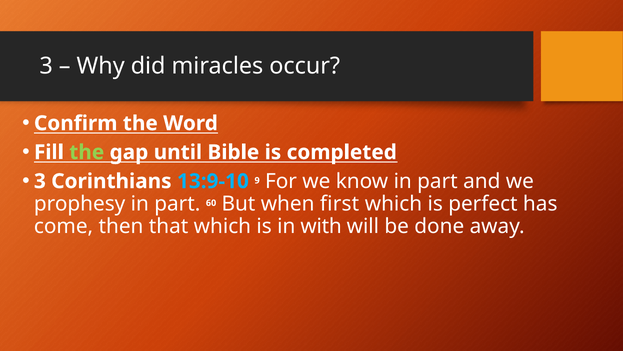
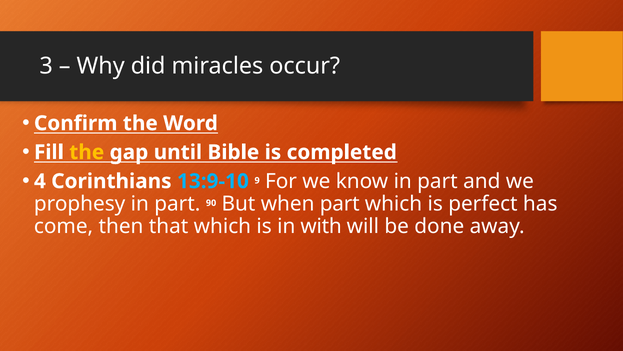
the colour: light green -> yellow (87, 152)
3: 3 -> 4 (40, 181)
60: 60 -> 90 (211, 203)
when first: first -> part (340, 203)
